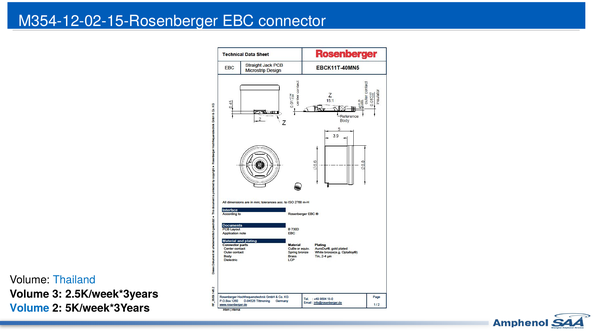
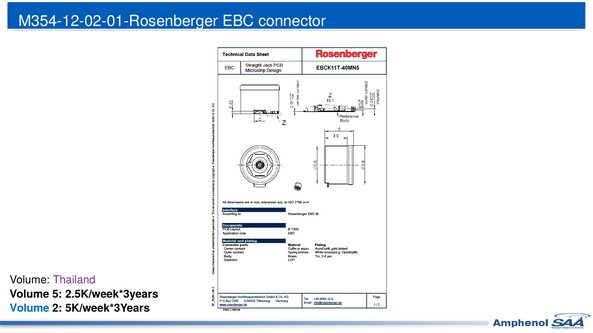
M354-12-02-15-Rosenberger: M354-12-02-15-Rosenberger -> M354-12-02-01-Rosenberger (118, 21)
Thailand colour: blue -> purple (74, 280)
3: 3 -> 5 (57, 295)
